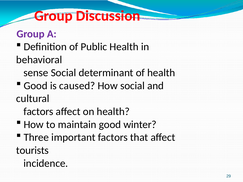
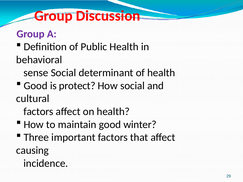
caused: caused -> protect (77, 86)
tourists: tourists -> causing (32, 151)
